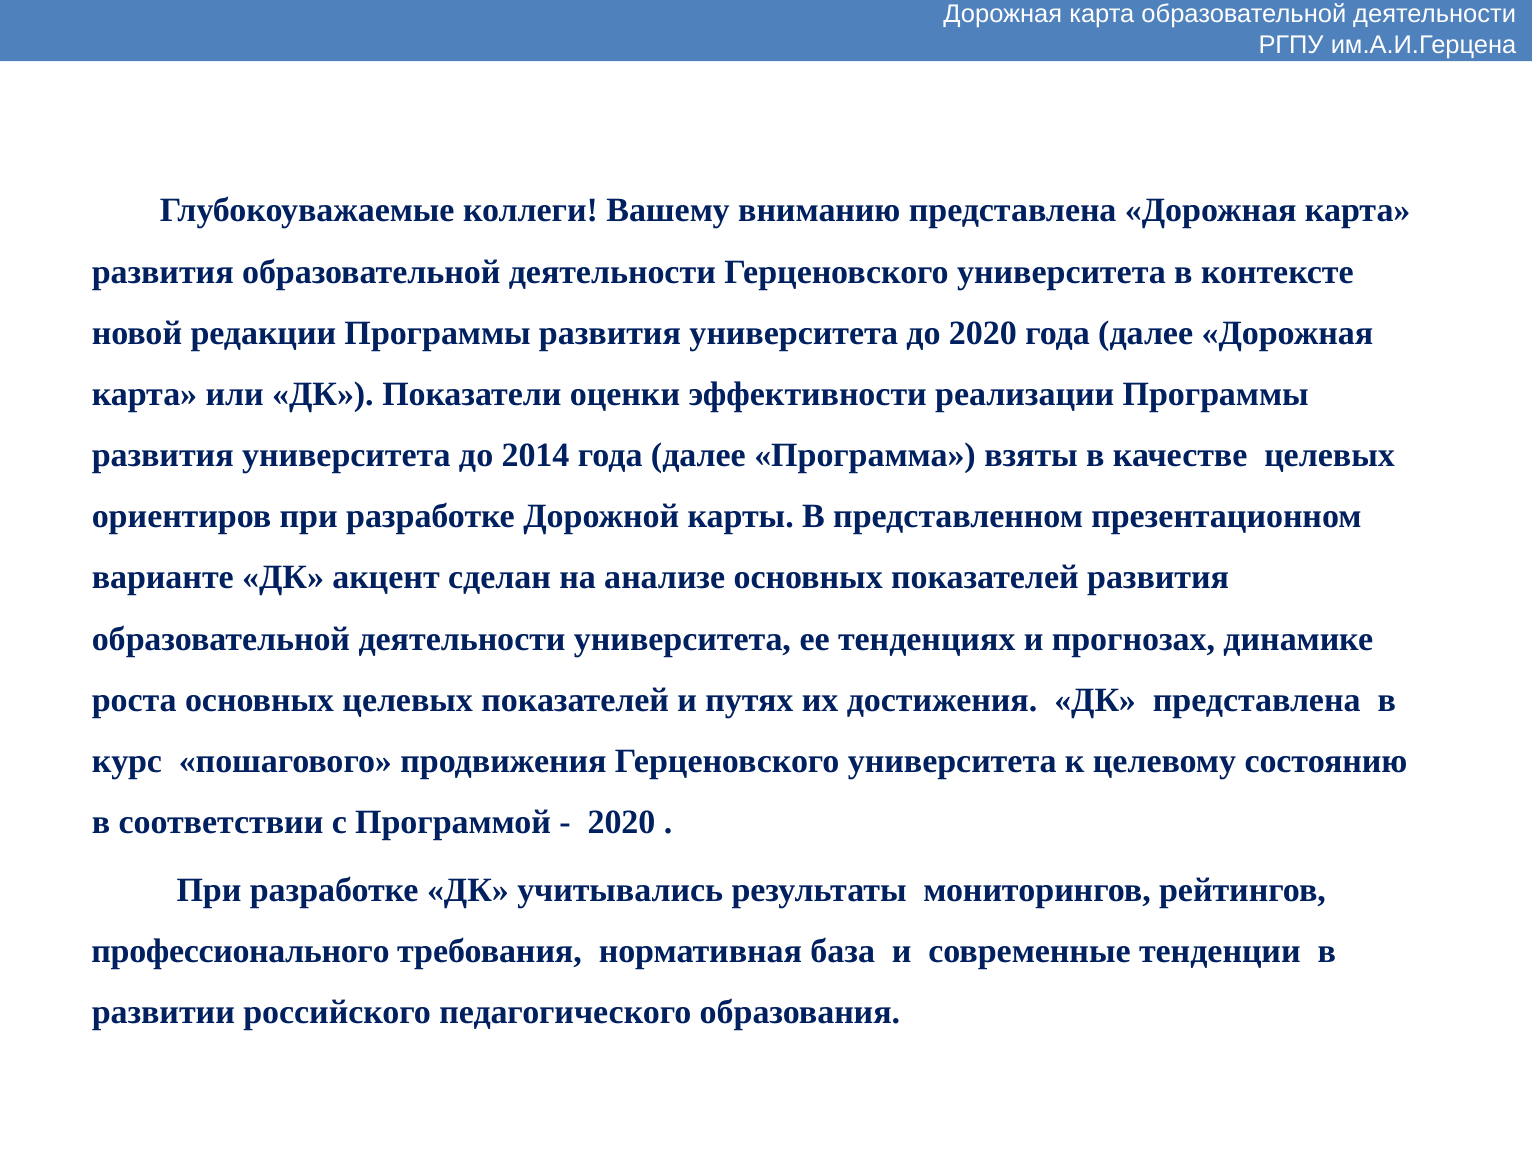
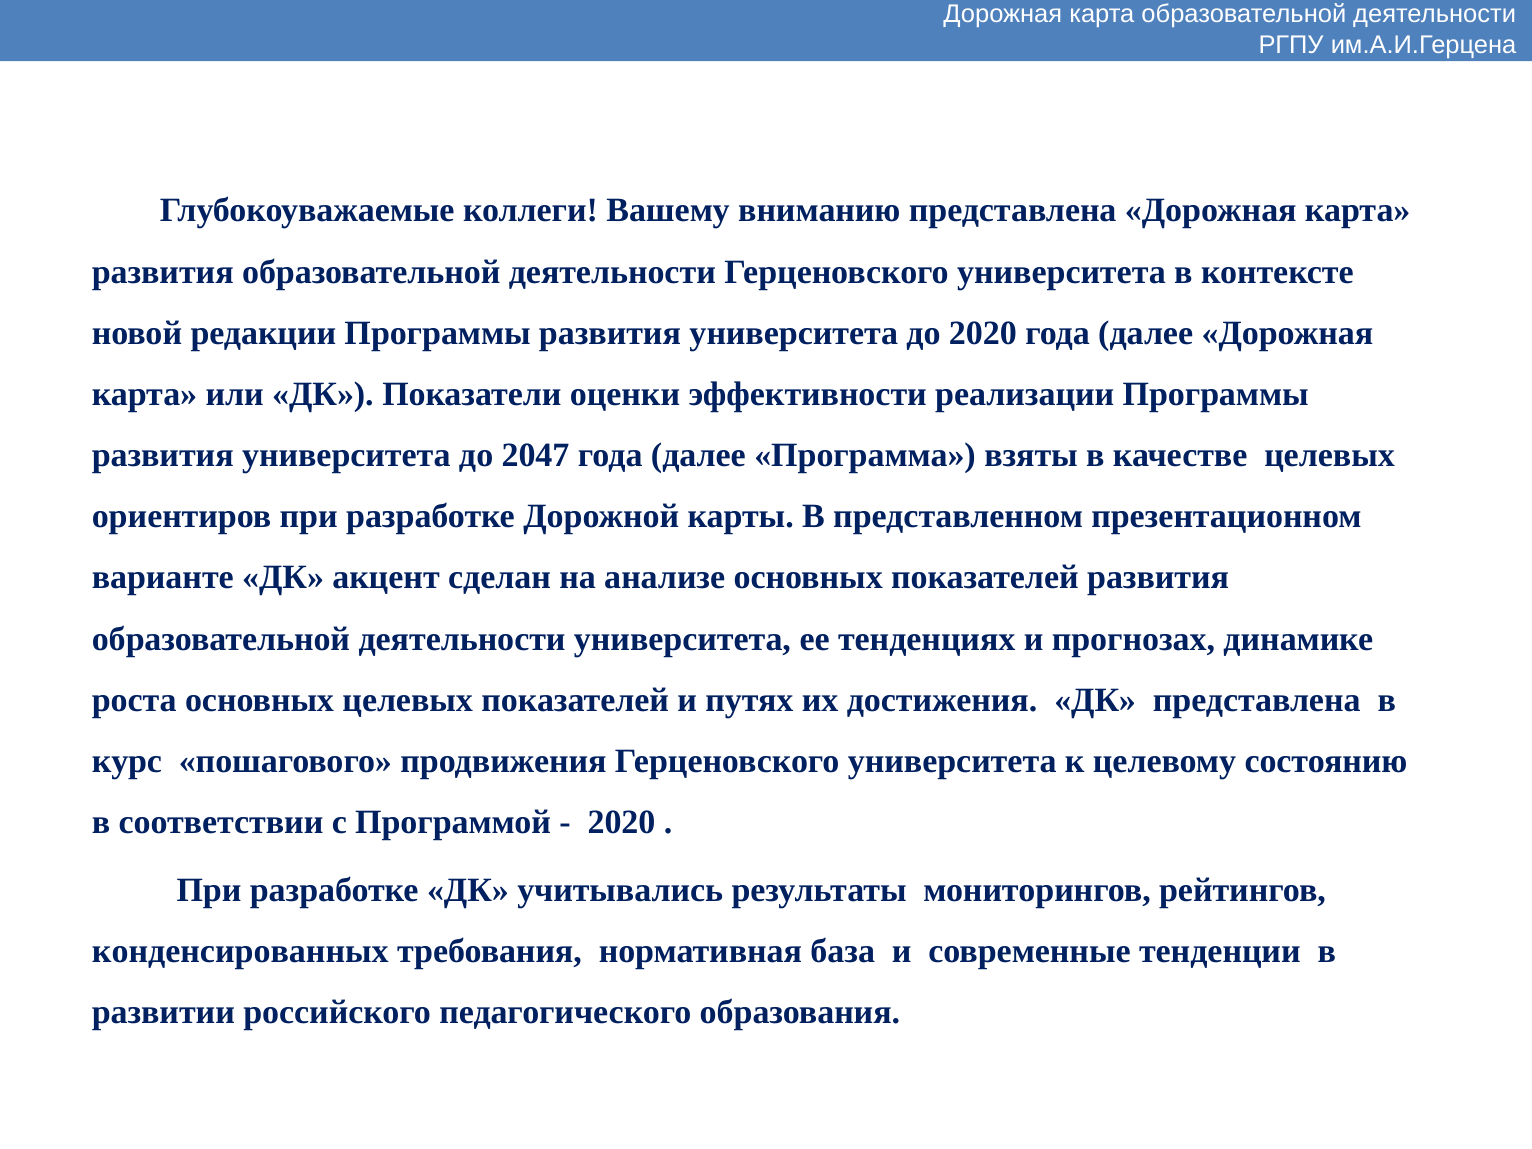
2014: 2014 -> 2047 (536, 455)
профессионального: профессионального -> конденсированных (240, 951)
